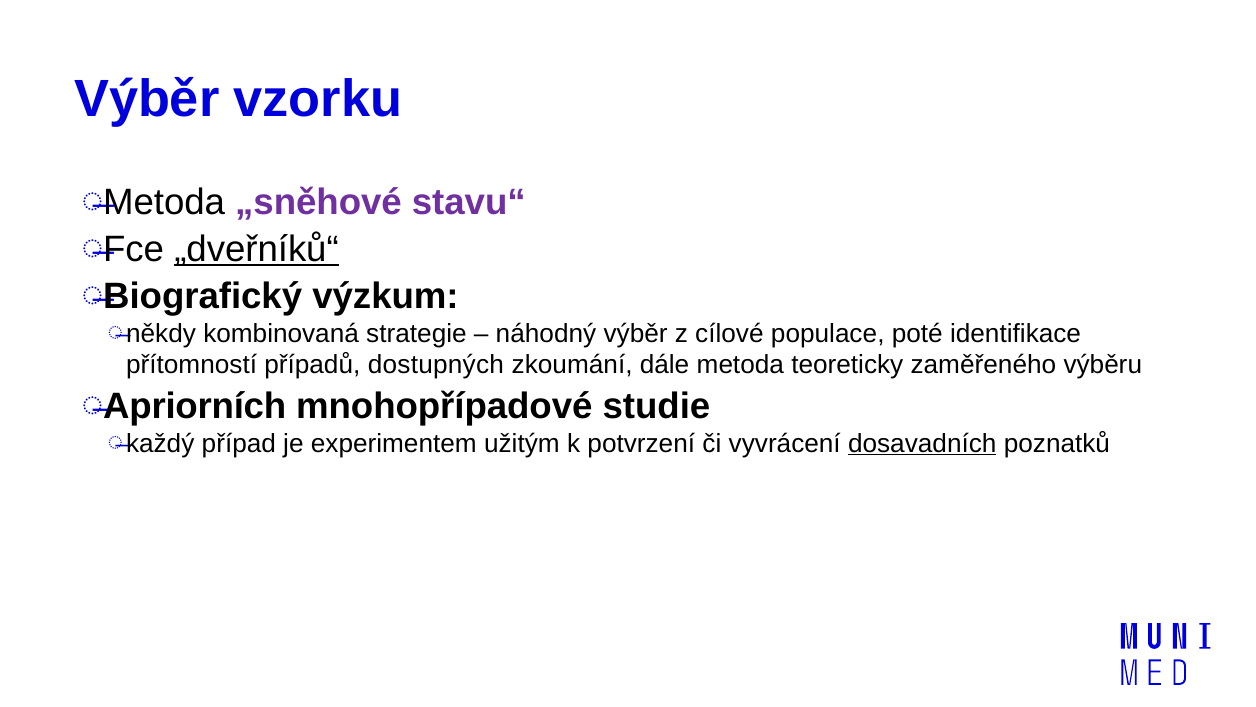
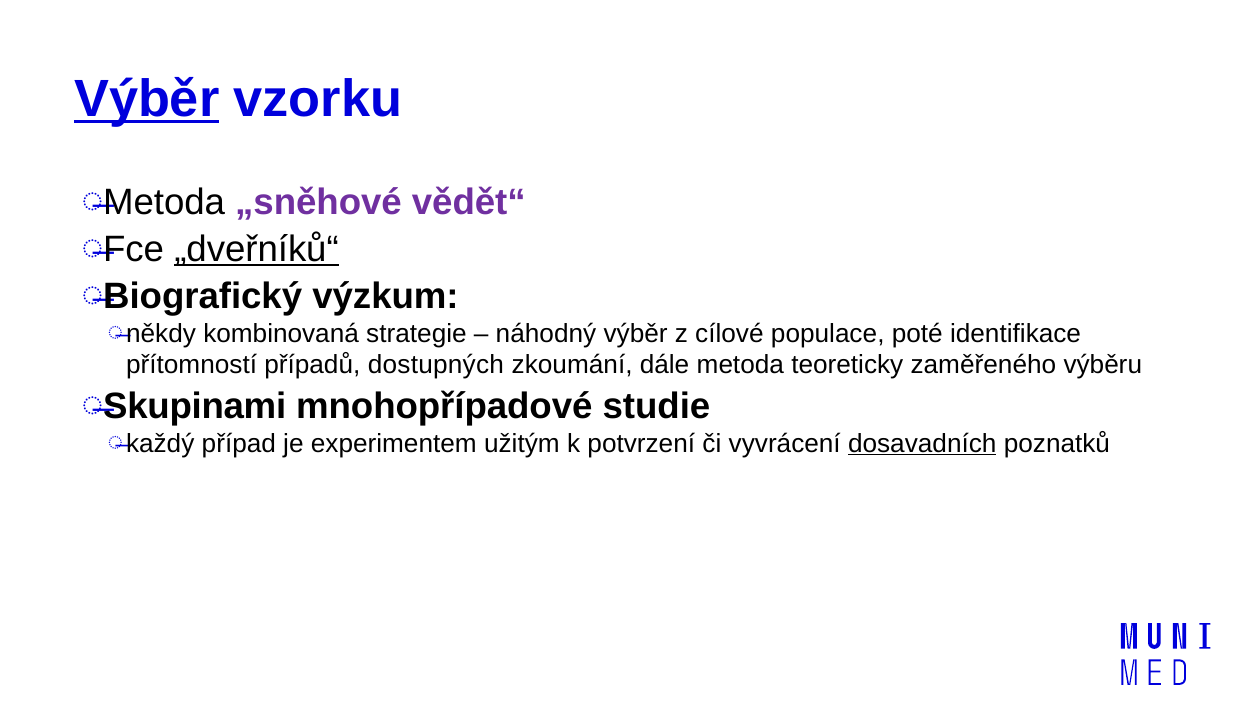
Výběr underline: none -> present (147, 99)
stavu“: stavu“ -> vědět“ (469, 202)
Apriorních: Apriorních -> Skupinami (195, 406)
